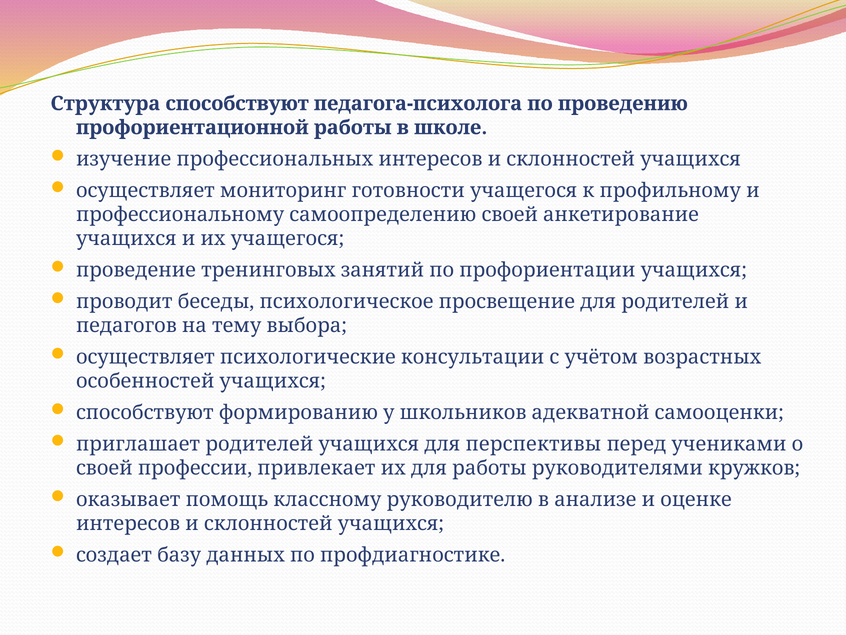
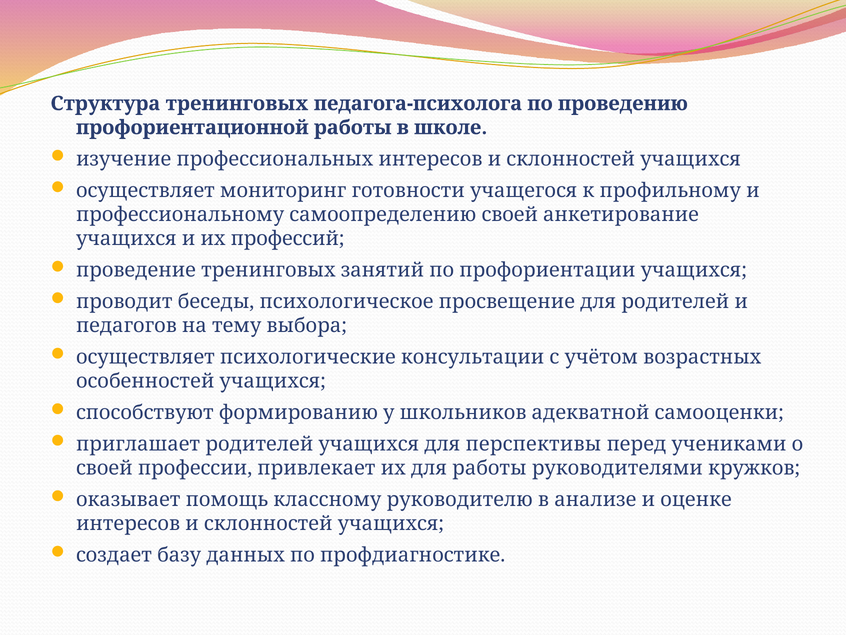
Структура способствуют: способствуют -> тренинговых (237, 103)
их учащегося: учащегося -> профессий (288, 238)
